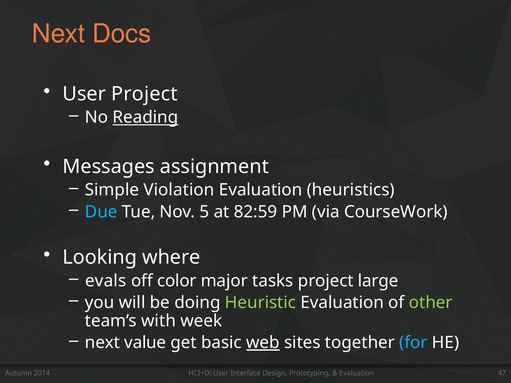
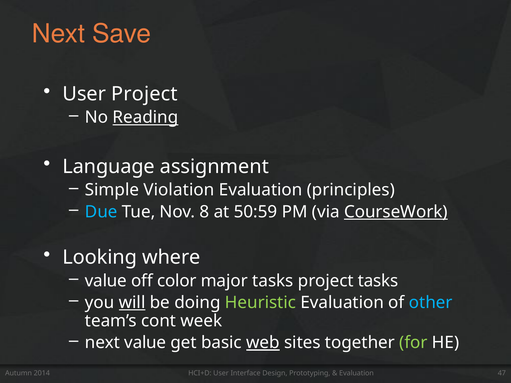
Docs: Docs -> Save (122, 34)
Messages: Messages -> Language (109, 167)
heuristics: heuristics -> principles (351, 190)
5: 5 -> 8 (204, 212)
82:59: 82:59 -> 50:59 (256, 212)
CourseWork underline: none -> present (396, 212)
evals: evals -> value (106, 281)
project large: large -> tasks (378, 281)
will underline: none -> present (132, 303)
other colour: light green -> light blue (431, 303)
with: with -> cont (159, 321)
for colour: light blue -> light green (413, 343)
